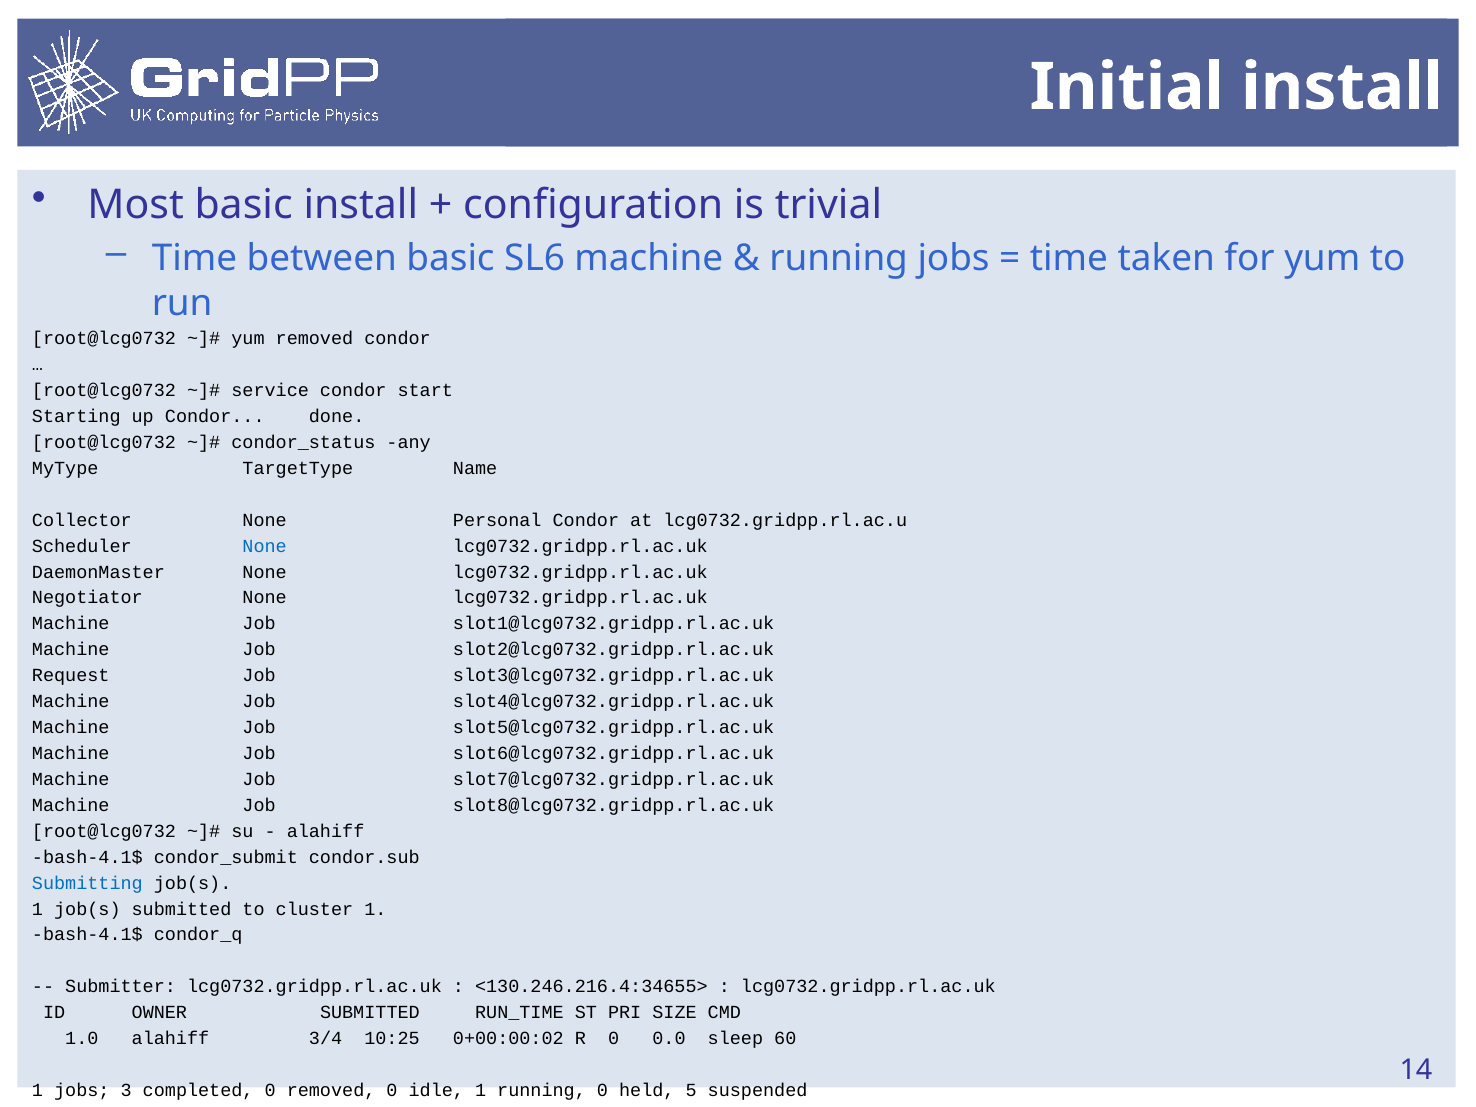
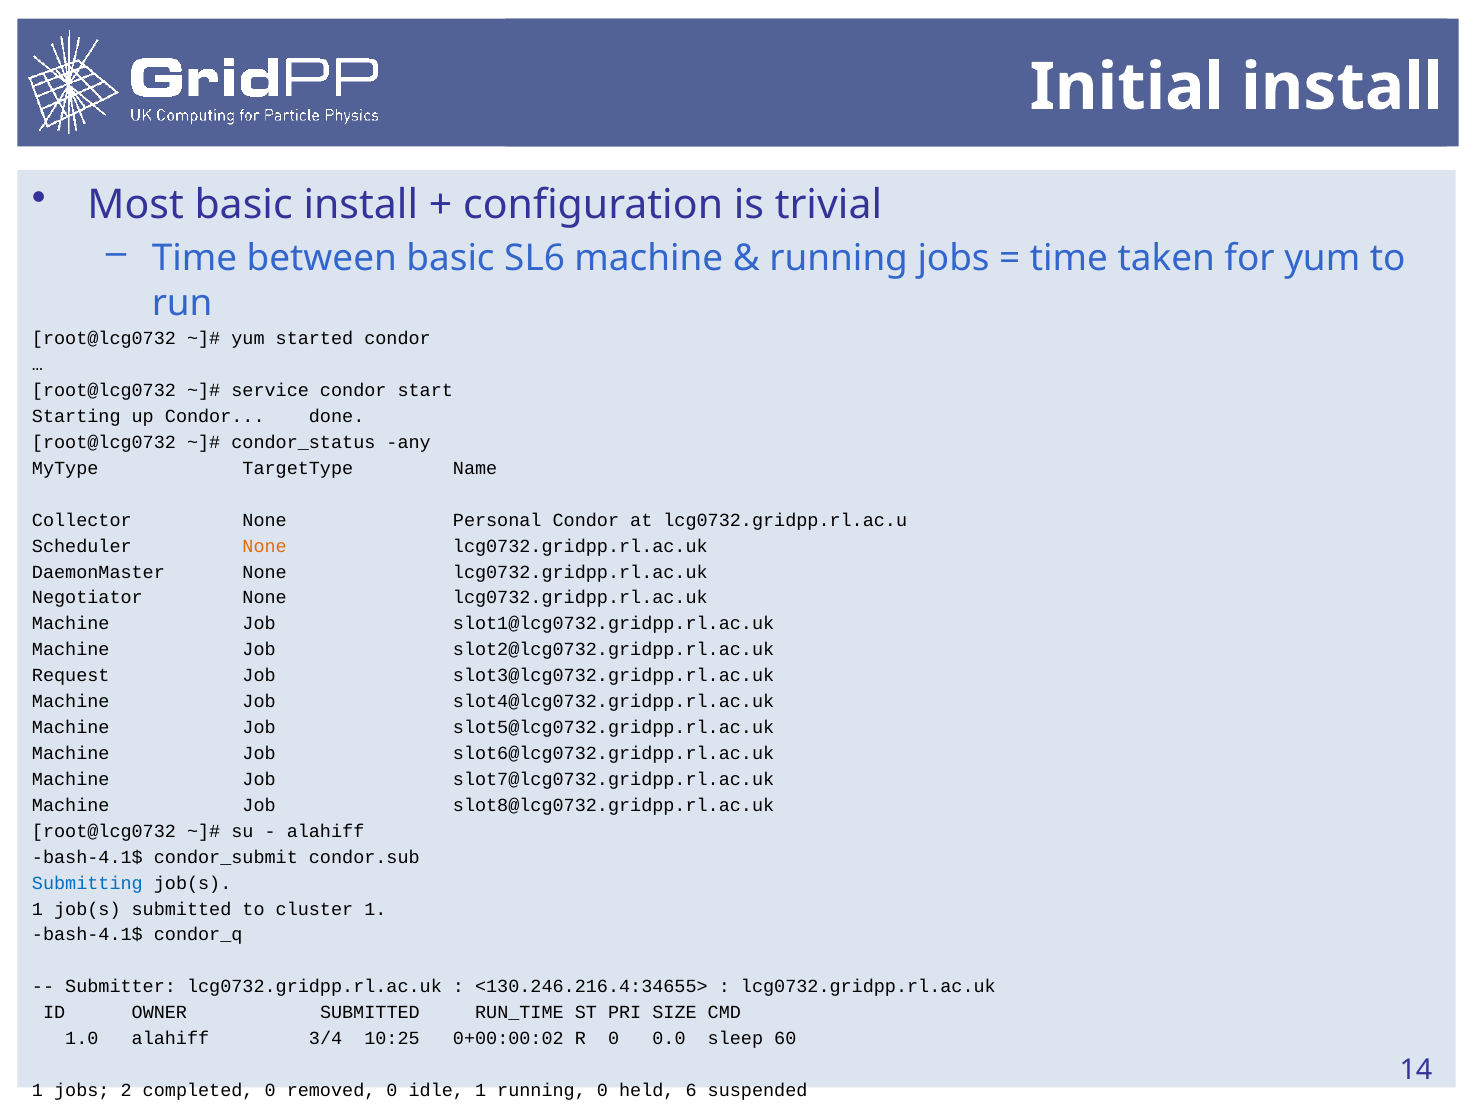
yum removed: removed -> started (314, 339)
None colour: blue -> orange (265, 546)
3: 3 -> 2 (126, 1090)
5: 5 -> 6 (691, 1090)
